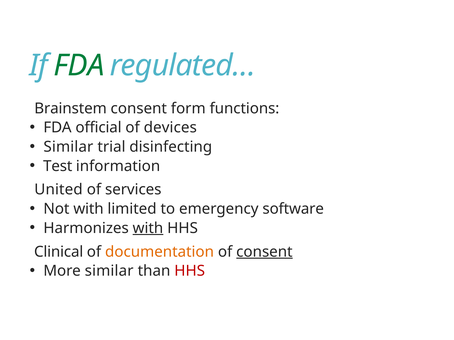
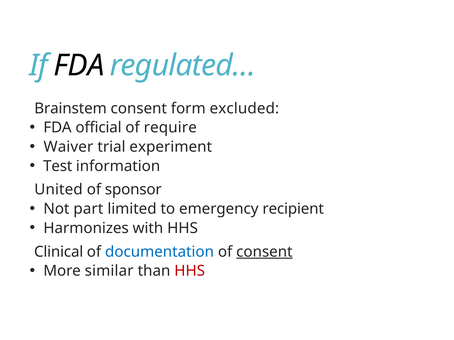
FDA colour: green -> black (79, 66)
functions: functions -> excluded (244, 109)
devices: devices -> require (170, 128)
Similar: Similar -> Waiver (68, 147)
disinfecting: disinfecting -> experiment (171, 147)
services: services -> sponsor (133, 190)
Not with: with -> part (88, 209)
software: software -> recipient (293, 209)
with underline: present -> none (148, 228)
documentation colour: orange -> blue (160, 252)
